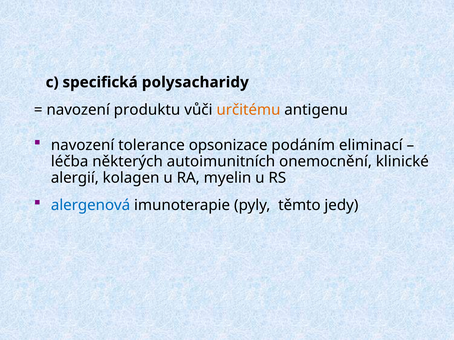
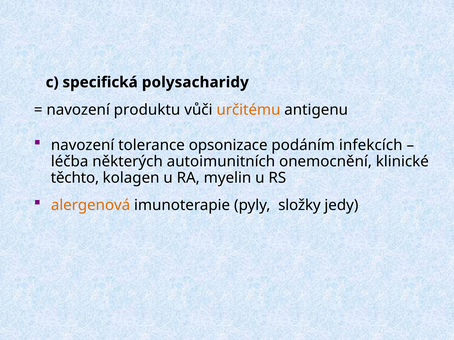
eliminací: eliminací -> infekcích (371, 145)
alergií: alergií -> těchto (75, 178)
alergenová colour: blue -> orange (91, 206)
těmto: těmto -> složky (299, 206)
